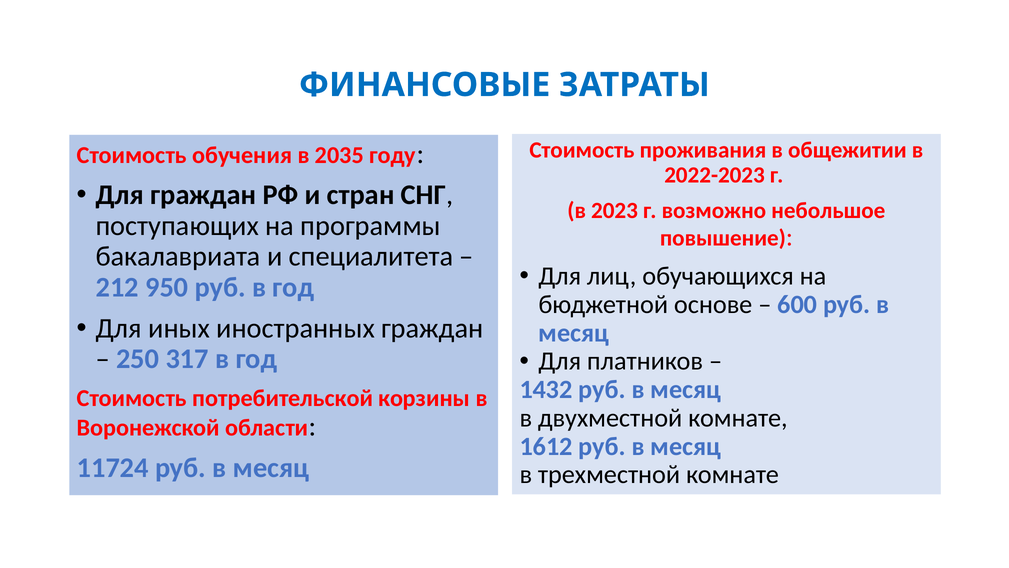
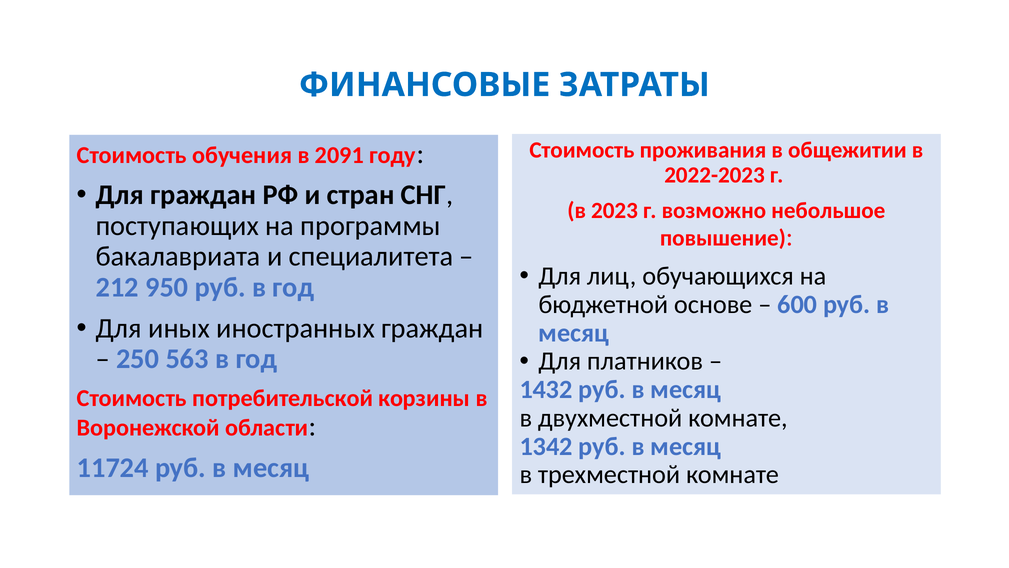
2035: 2035 -> 2091 (339, 155)
317: 317 -> 563 (187, 359)
1612: 1612 -> 1342 (546, 446)
